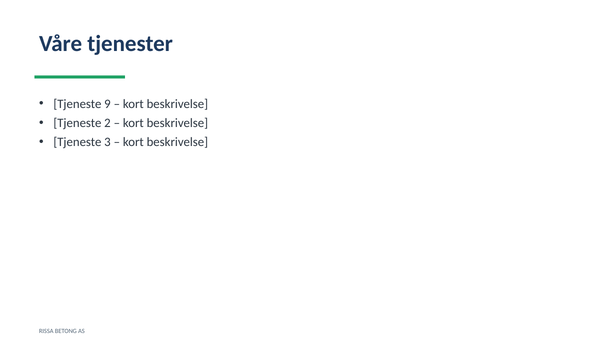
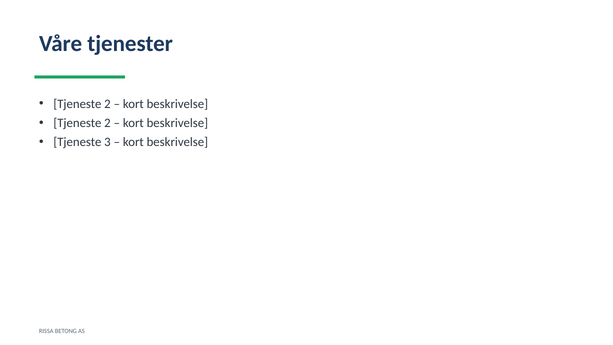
9: 9 -> 2 (107, 104)
